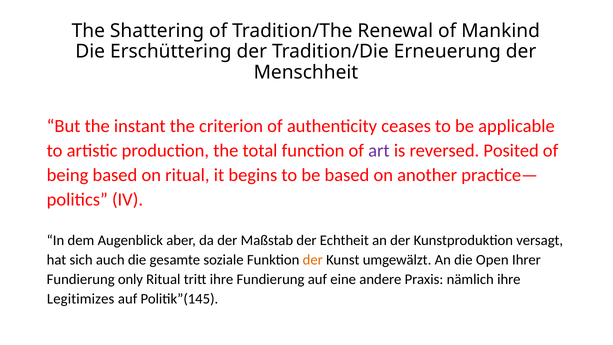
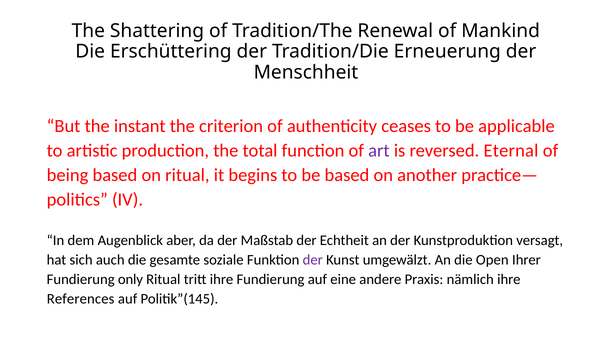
Posited: Posited -> Eternal (511, 151)
der colour: orange -> purple (313, 260)
Legitimizes: Legitimizes -> References (81, 298)
